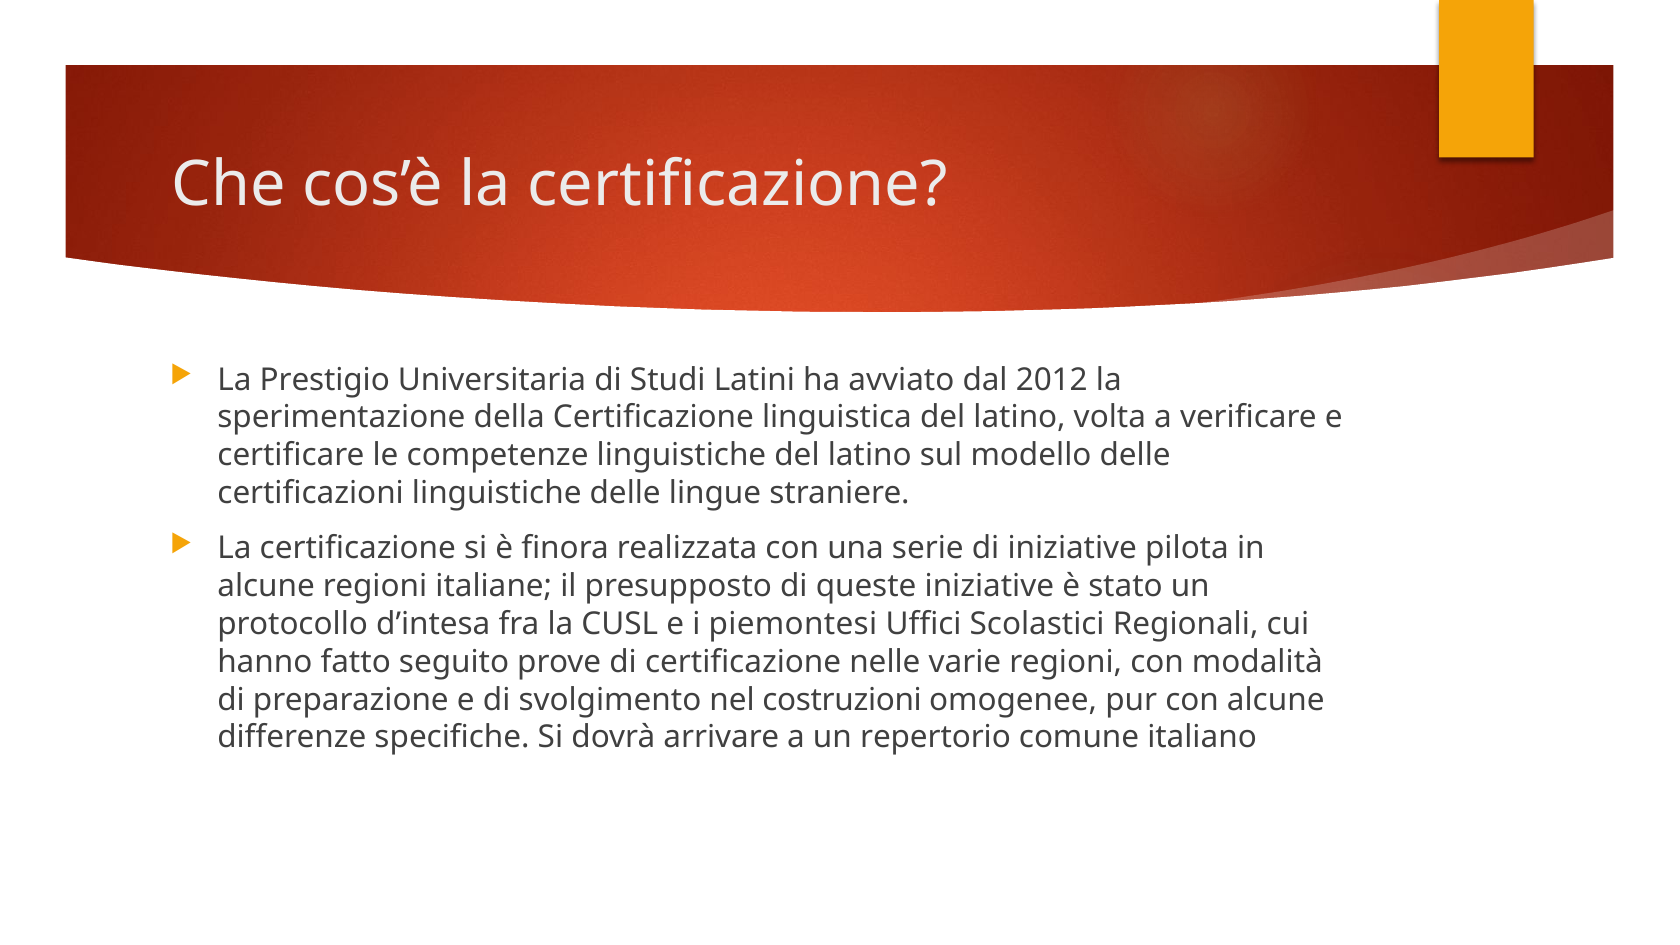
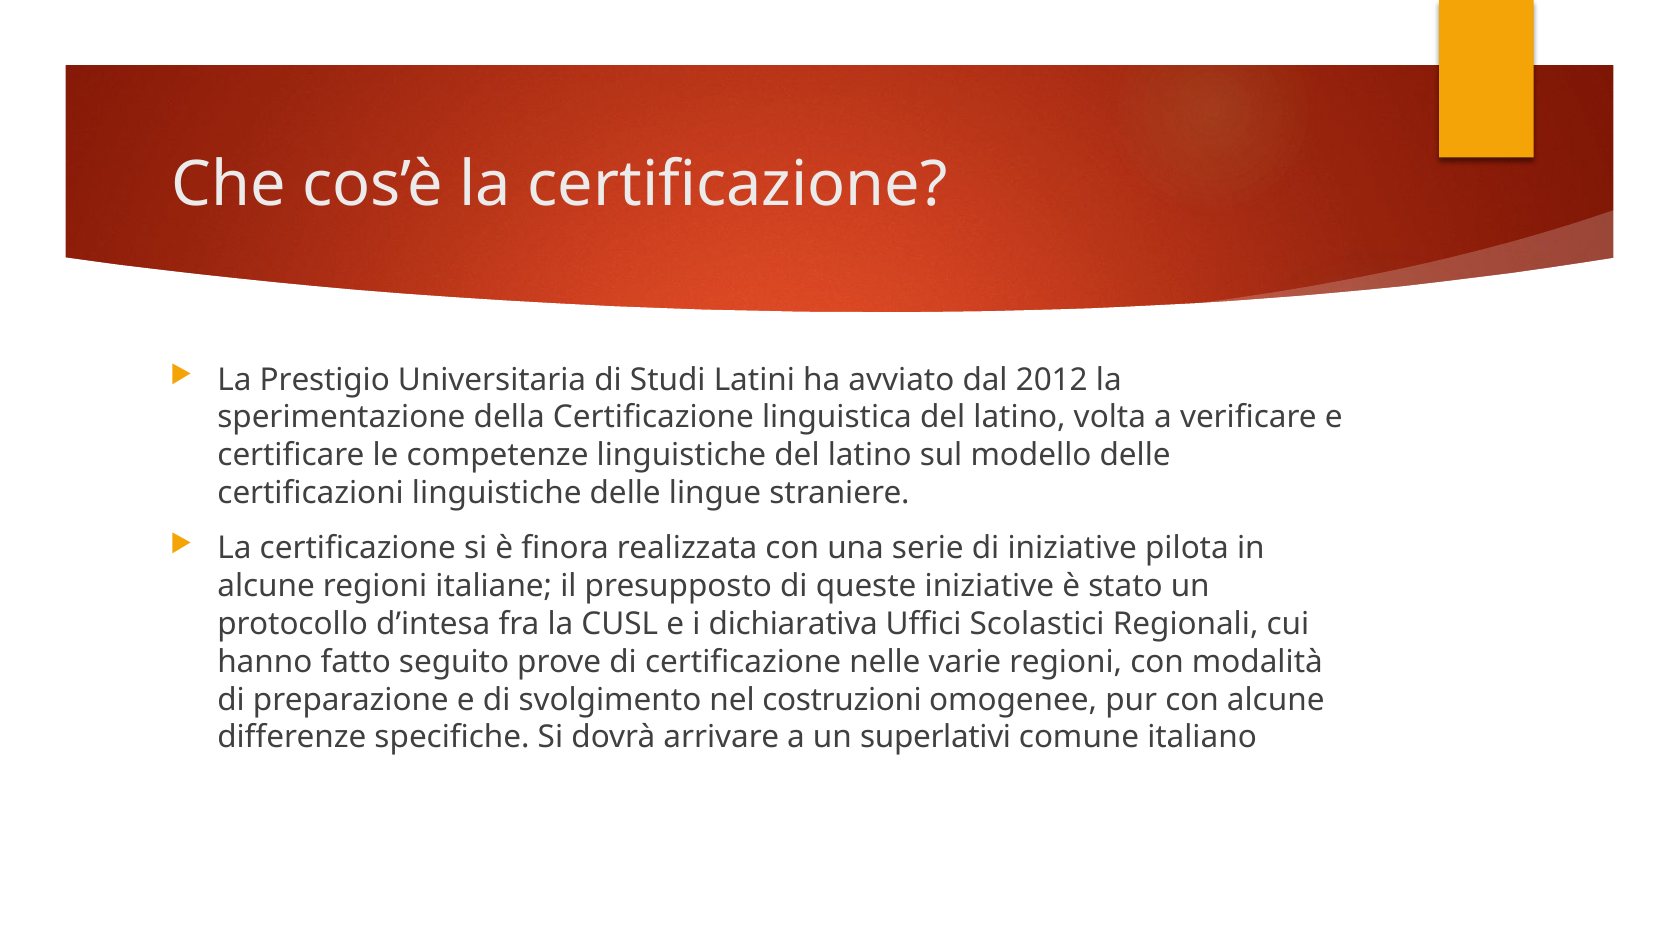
piemontesi: piemontesi -> dichiarativa (793, 624)
repertorio: repertorio -> superlativi (936, 737)
